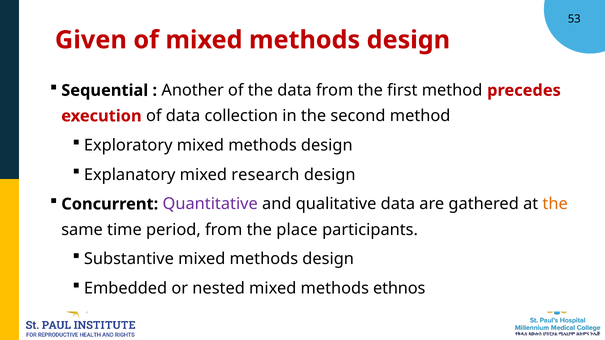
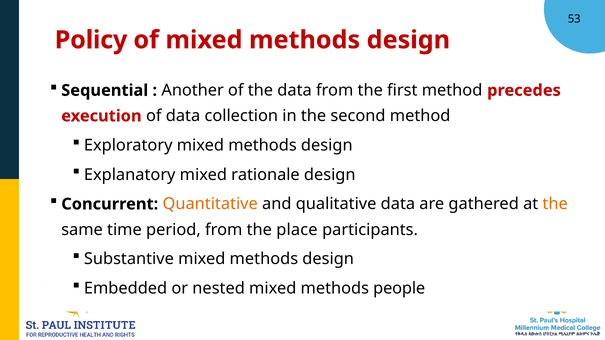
Given: Given -> Policy (91, 40)
research: research -> rationale (265, 175)
Quantitative colour: purple -> orange (210, 204)
ethnos: ethnos -> people (399, 289)
